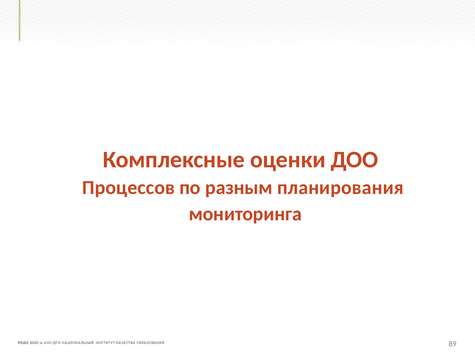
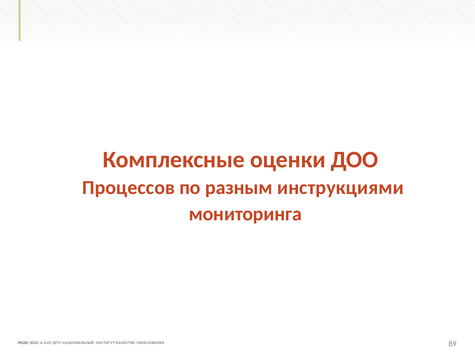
планирования: планирования -> инструкциями (340, 188)
